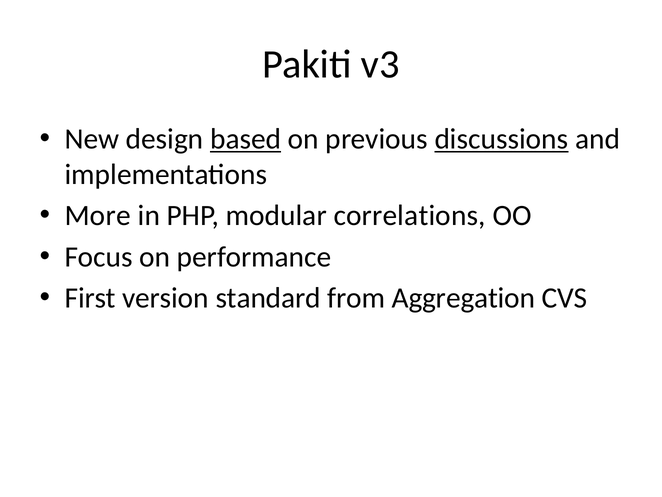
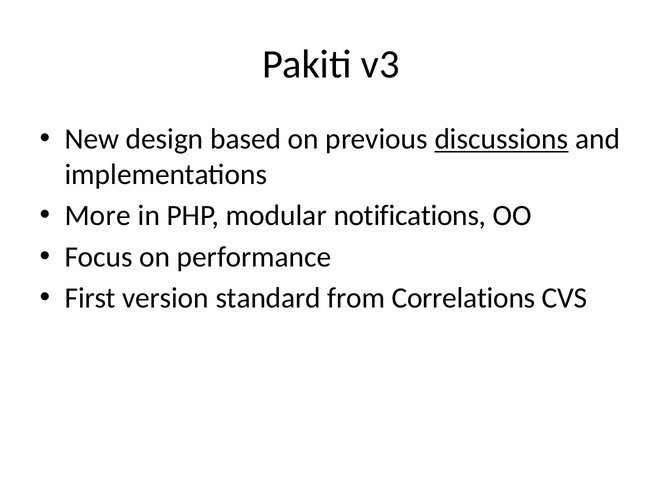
based underline: present -> none (246, 139)
correlations: correlations -> notifications (410, 215)
Aggregation: Aggregation -> Correlations (464, 298)
